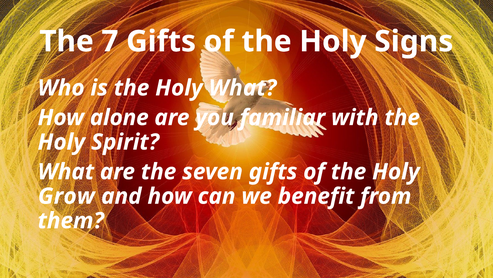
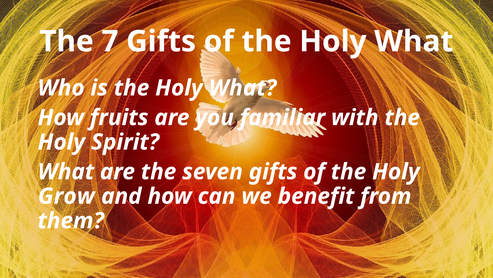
of the Holy Signs: Signs -> What (414, 41)
alone: alone -> fruits (119, 117)
